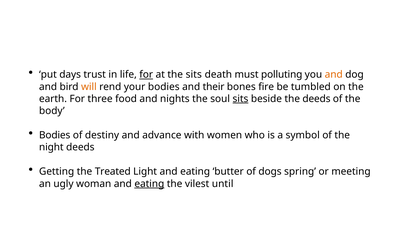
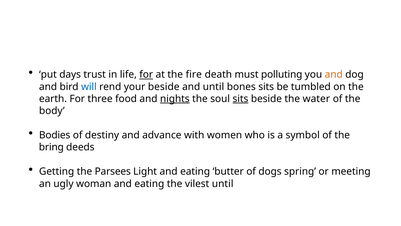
the sits: sits -> fire (194, 75)
will colour: orange -> blue (89, 87)
your bodies: bodies -> beside (164, 87)
and their: their -> until (213, 87)
bones fire: fire -> sits (266, 87)
nights underline: none -> present (175, 99)
the deeds: deeds -> water (316, 99)
night: night -> bring (51, 147)
Treated: Treated -> Parsees (113, 171)
eating underline: present -> none (149, 183)
